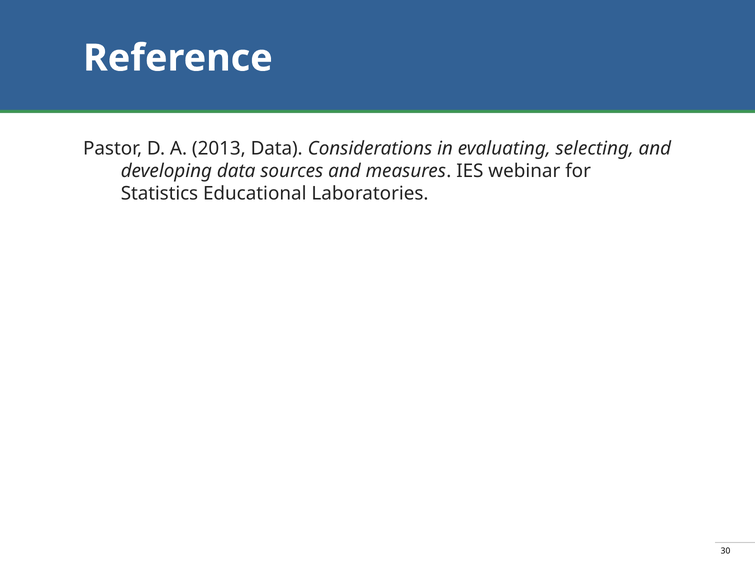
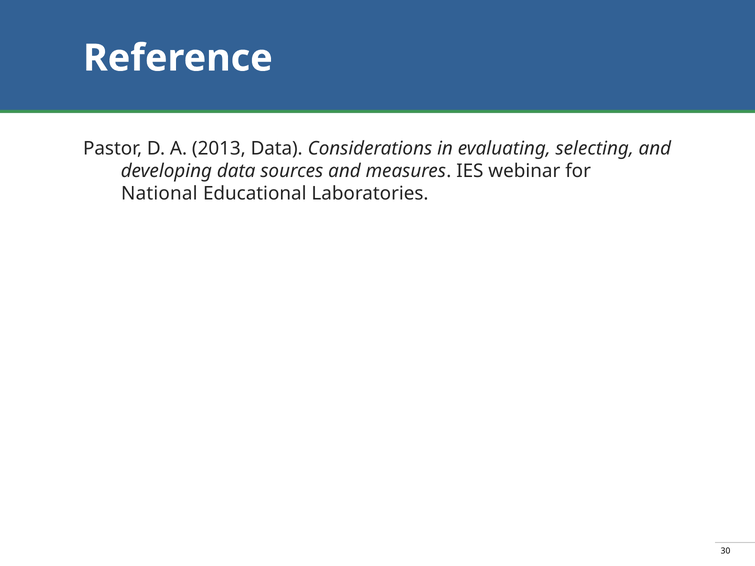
Statistics: Statistics -> National (159, 194)
